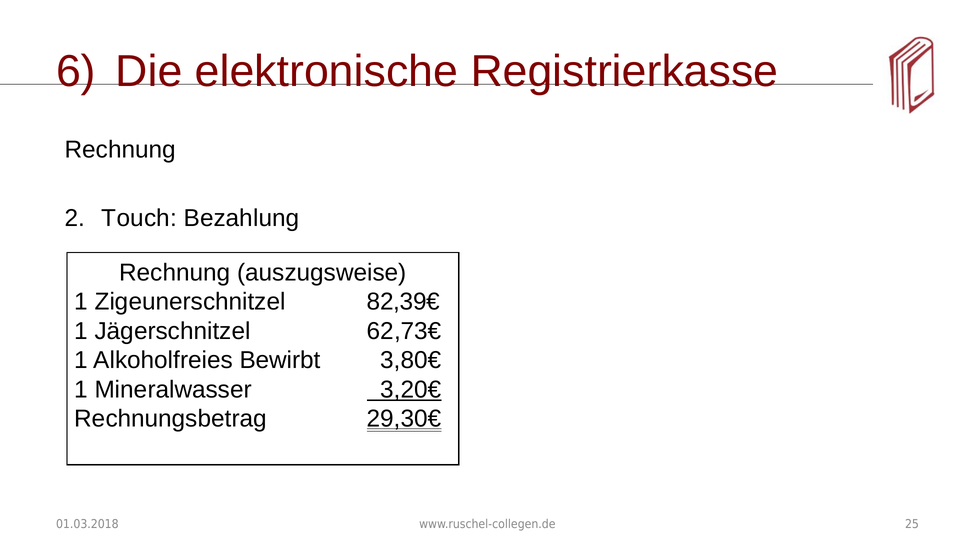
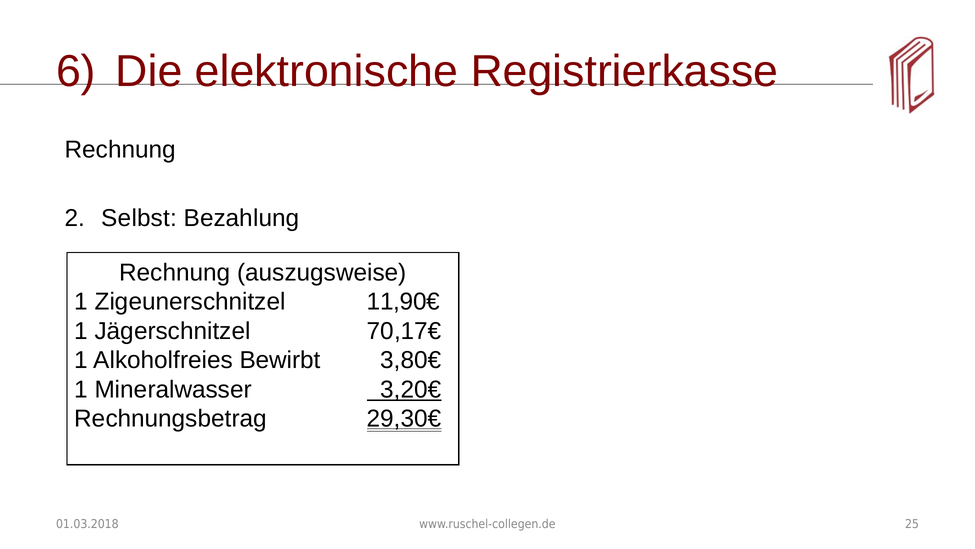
Touch: Touch -> Selbst (139, 218)
82,39€: 82,39€ -> 11,90€ (403, 301)
62,73€: 62,73€ -> 70,17€ (404, 331)
